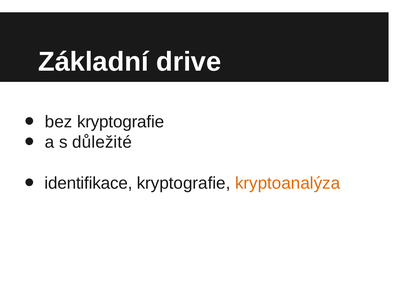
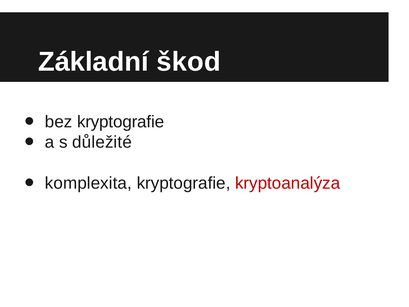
drive: drive -> škod (189, 62)
identifikace: identifikace -> komplexita (88, 183)
kryptoanalýza colour: orange -> red (288, 183)
